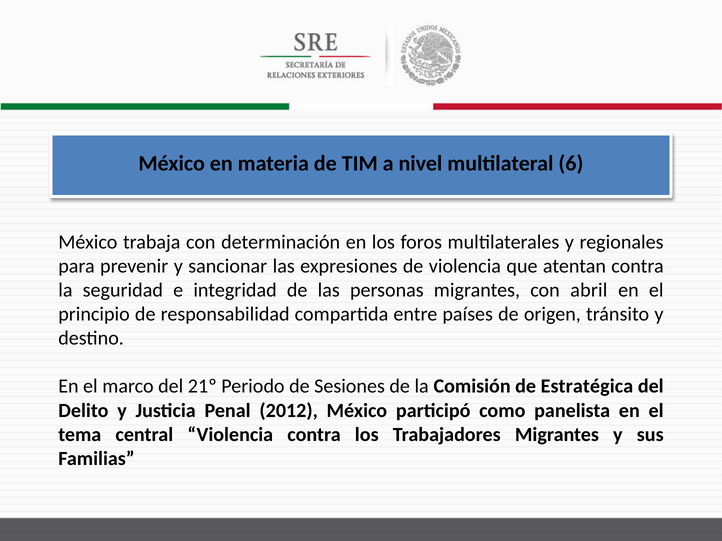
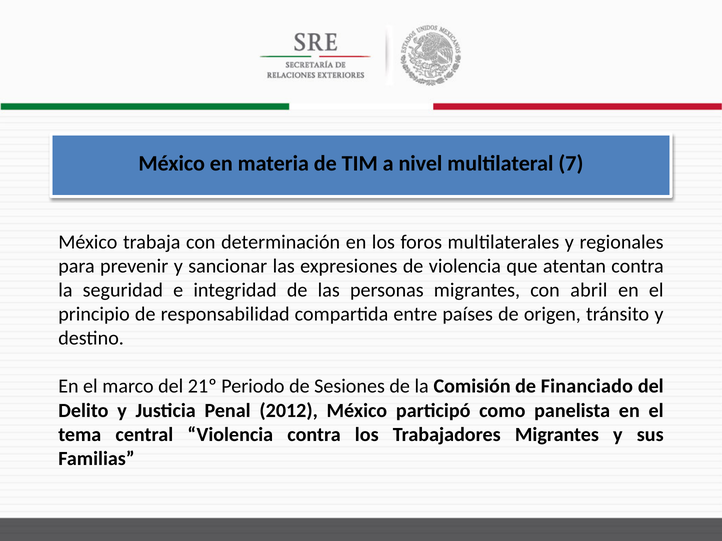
6: 6 -> 7 (571, 163)
Estratégica: Estratégica -> Financiado (587, 387)
